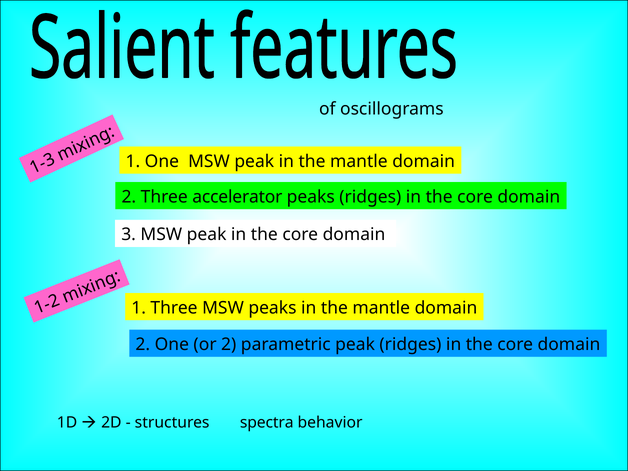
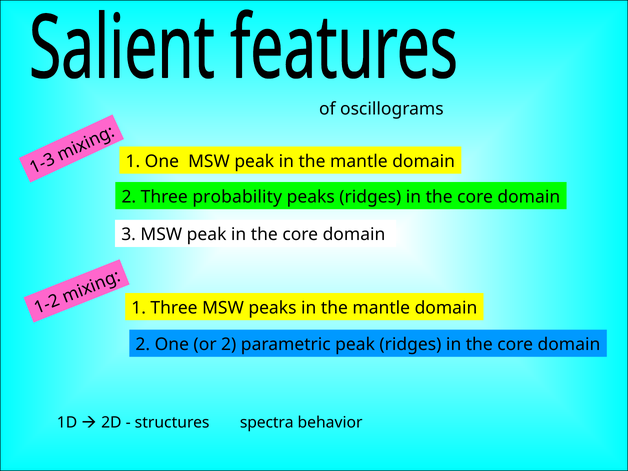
accelerator: accelerator -> probability (237, 197)
